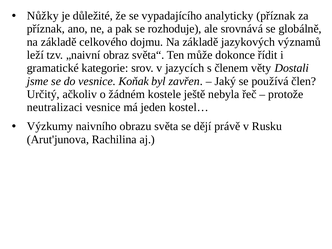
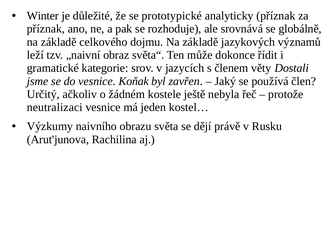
Nůžky: Nůžky -> Winter (43, 16)
vypadajícího: vypadajícího -> prototypické (172, 16)
